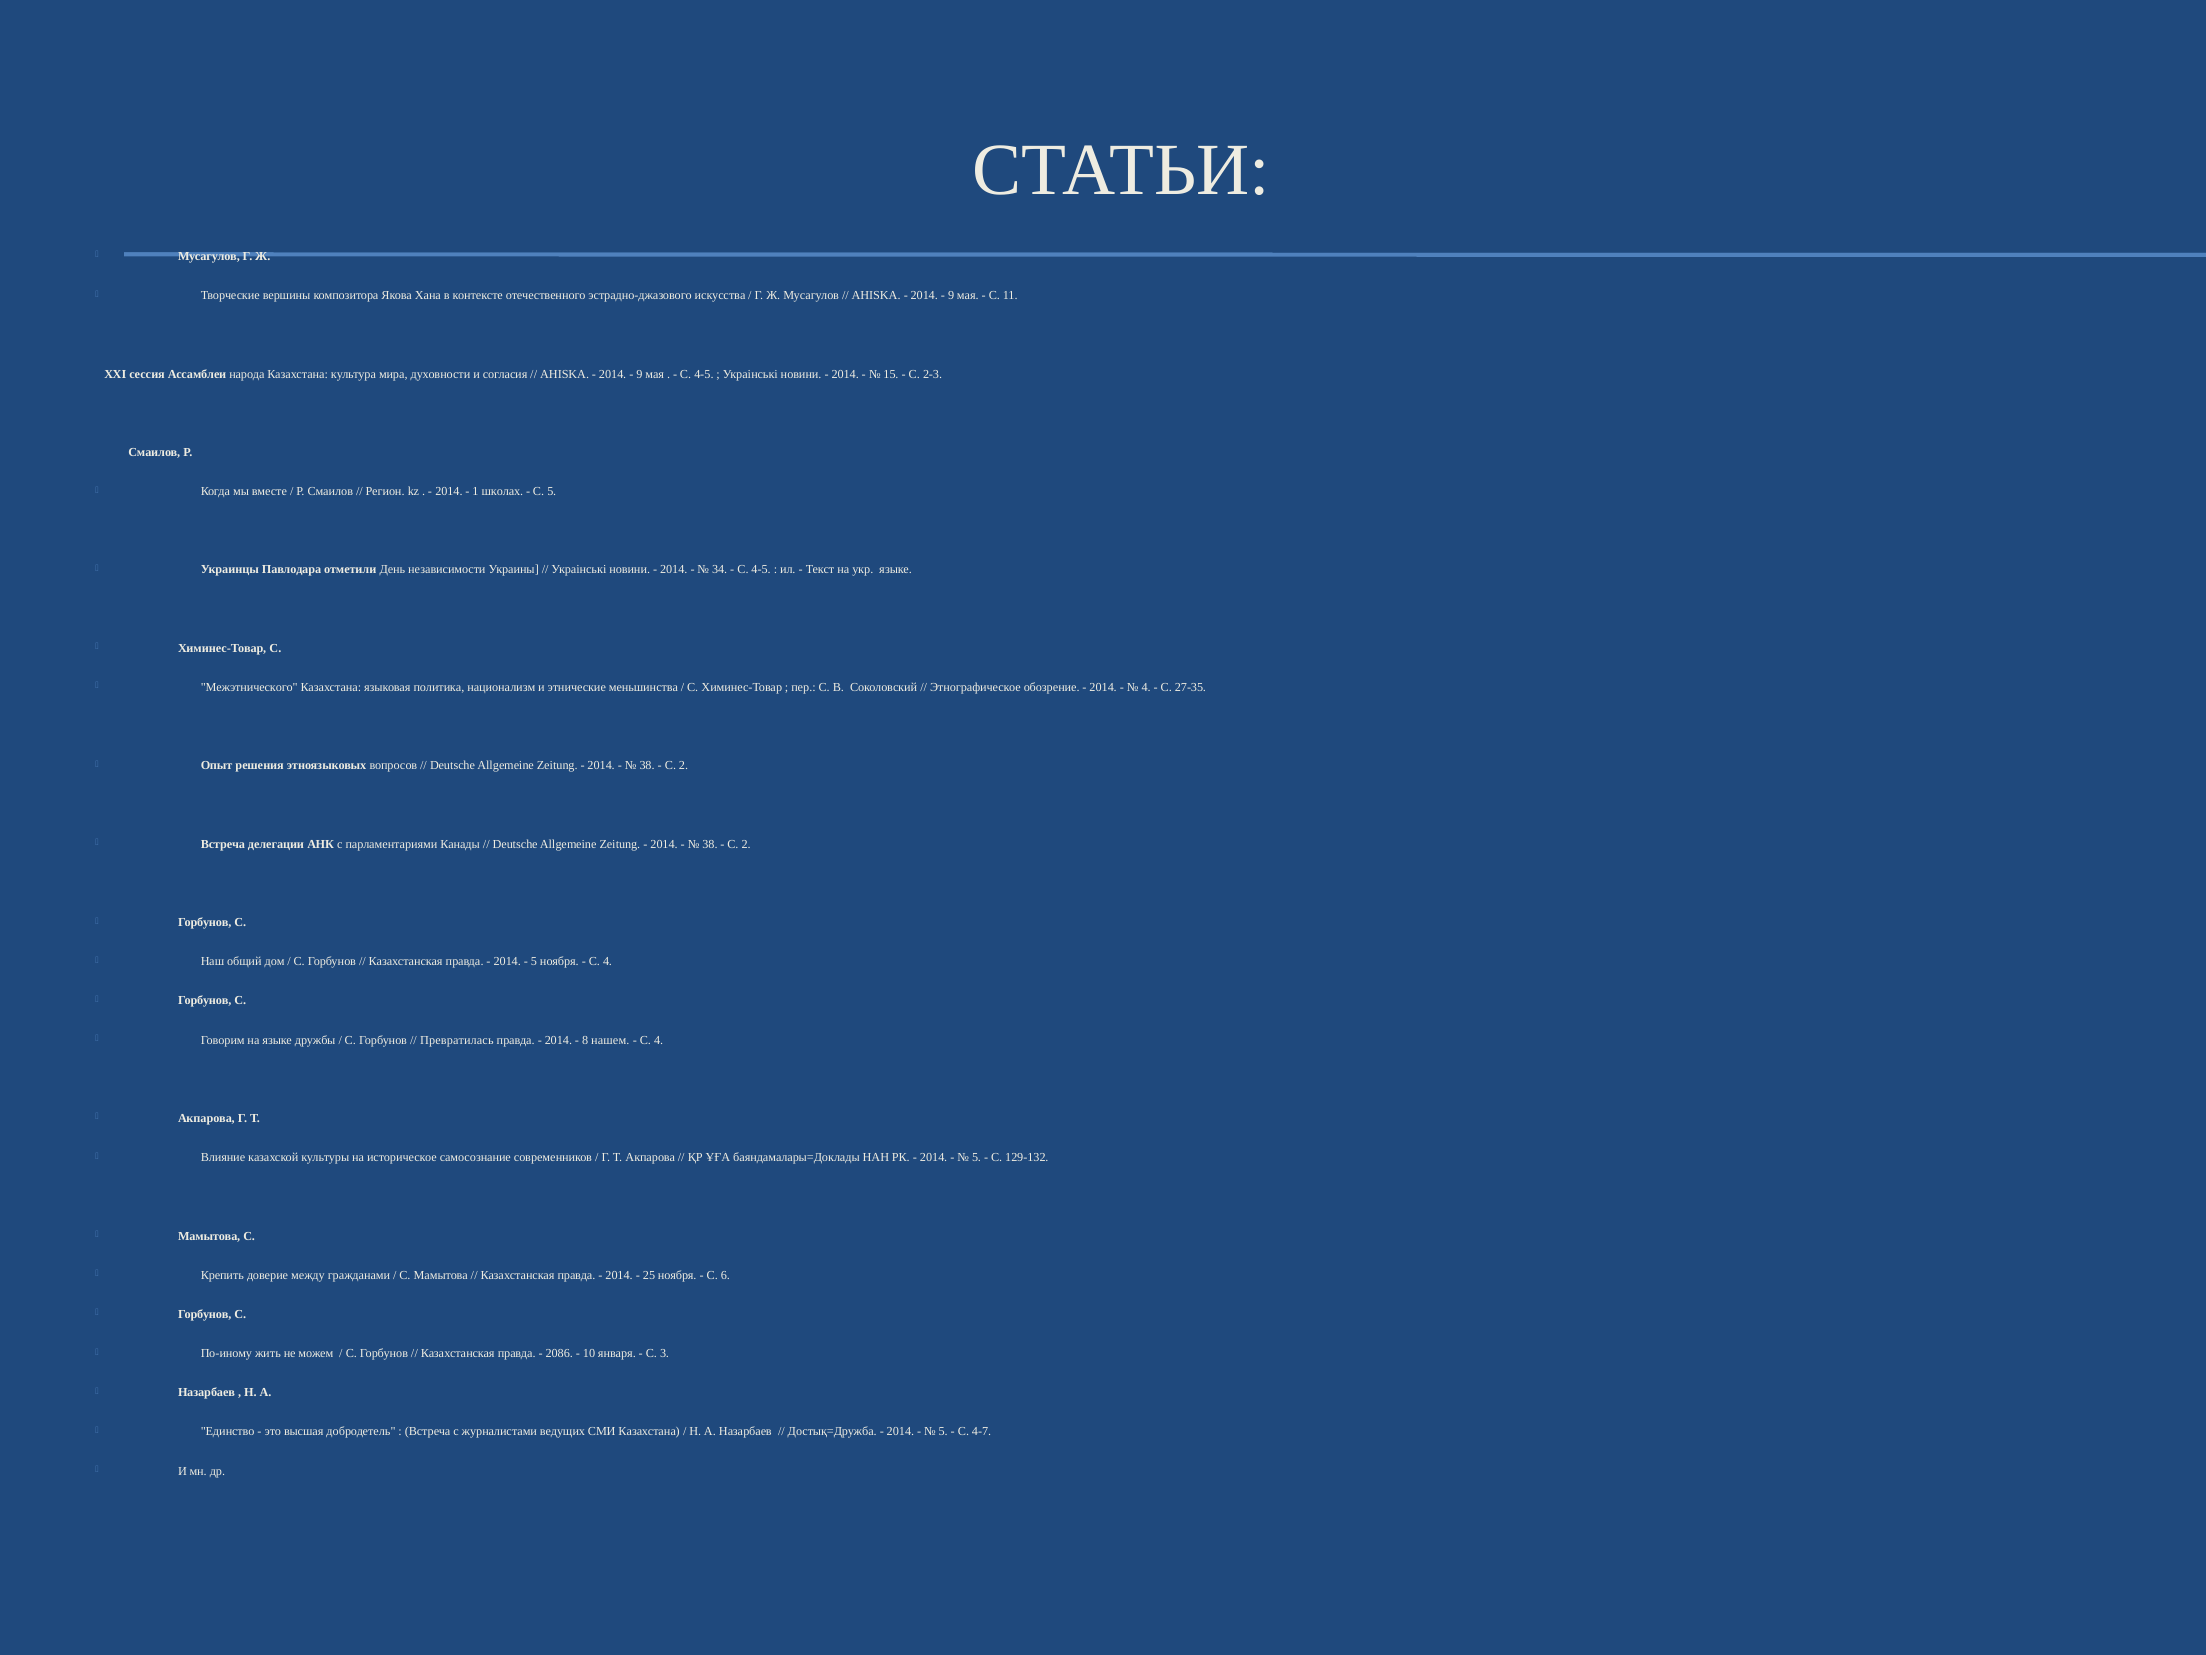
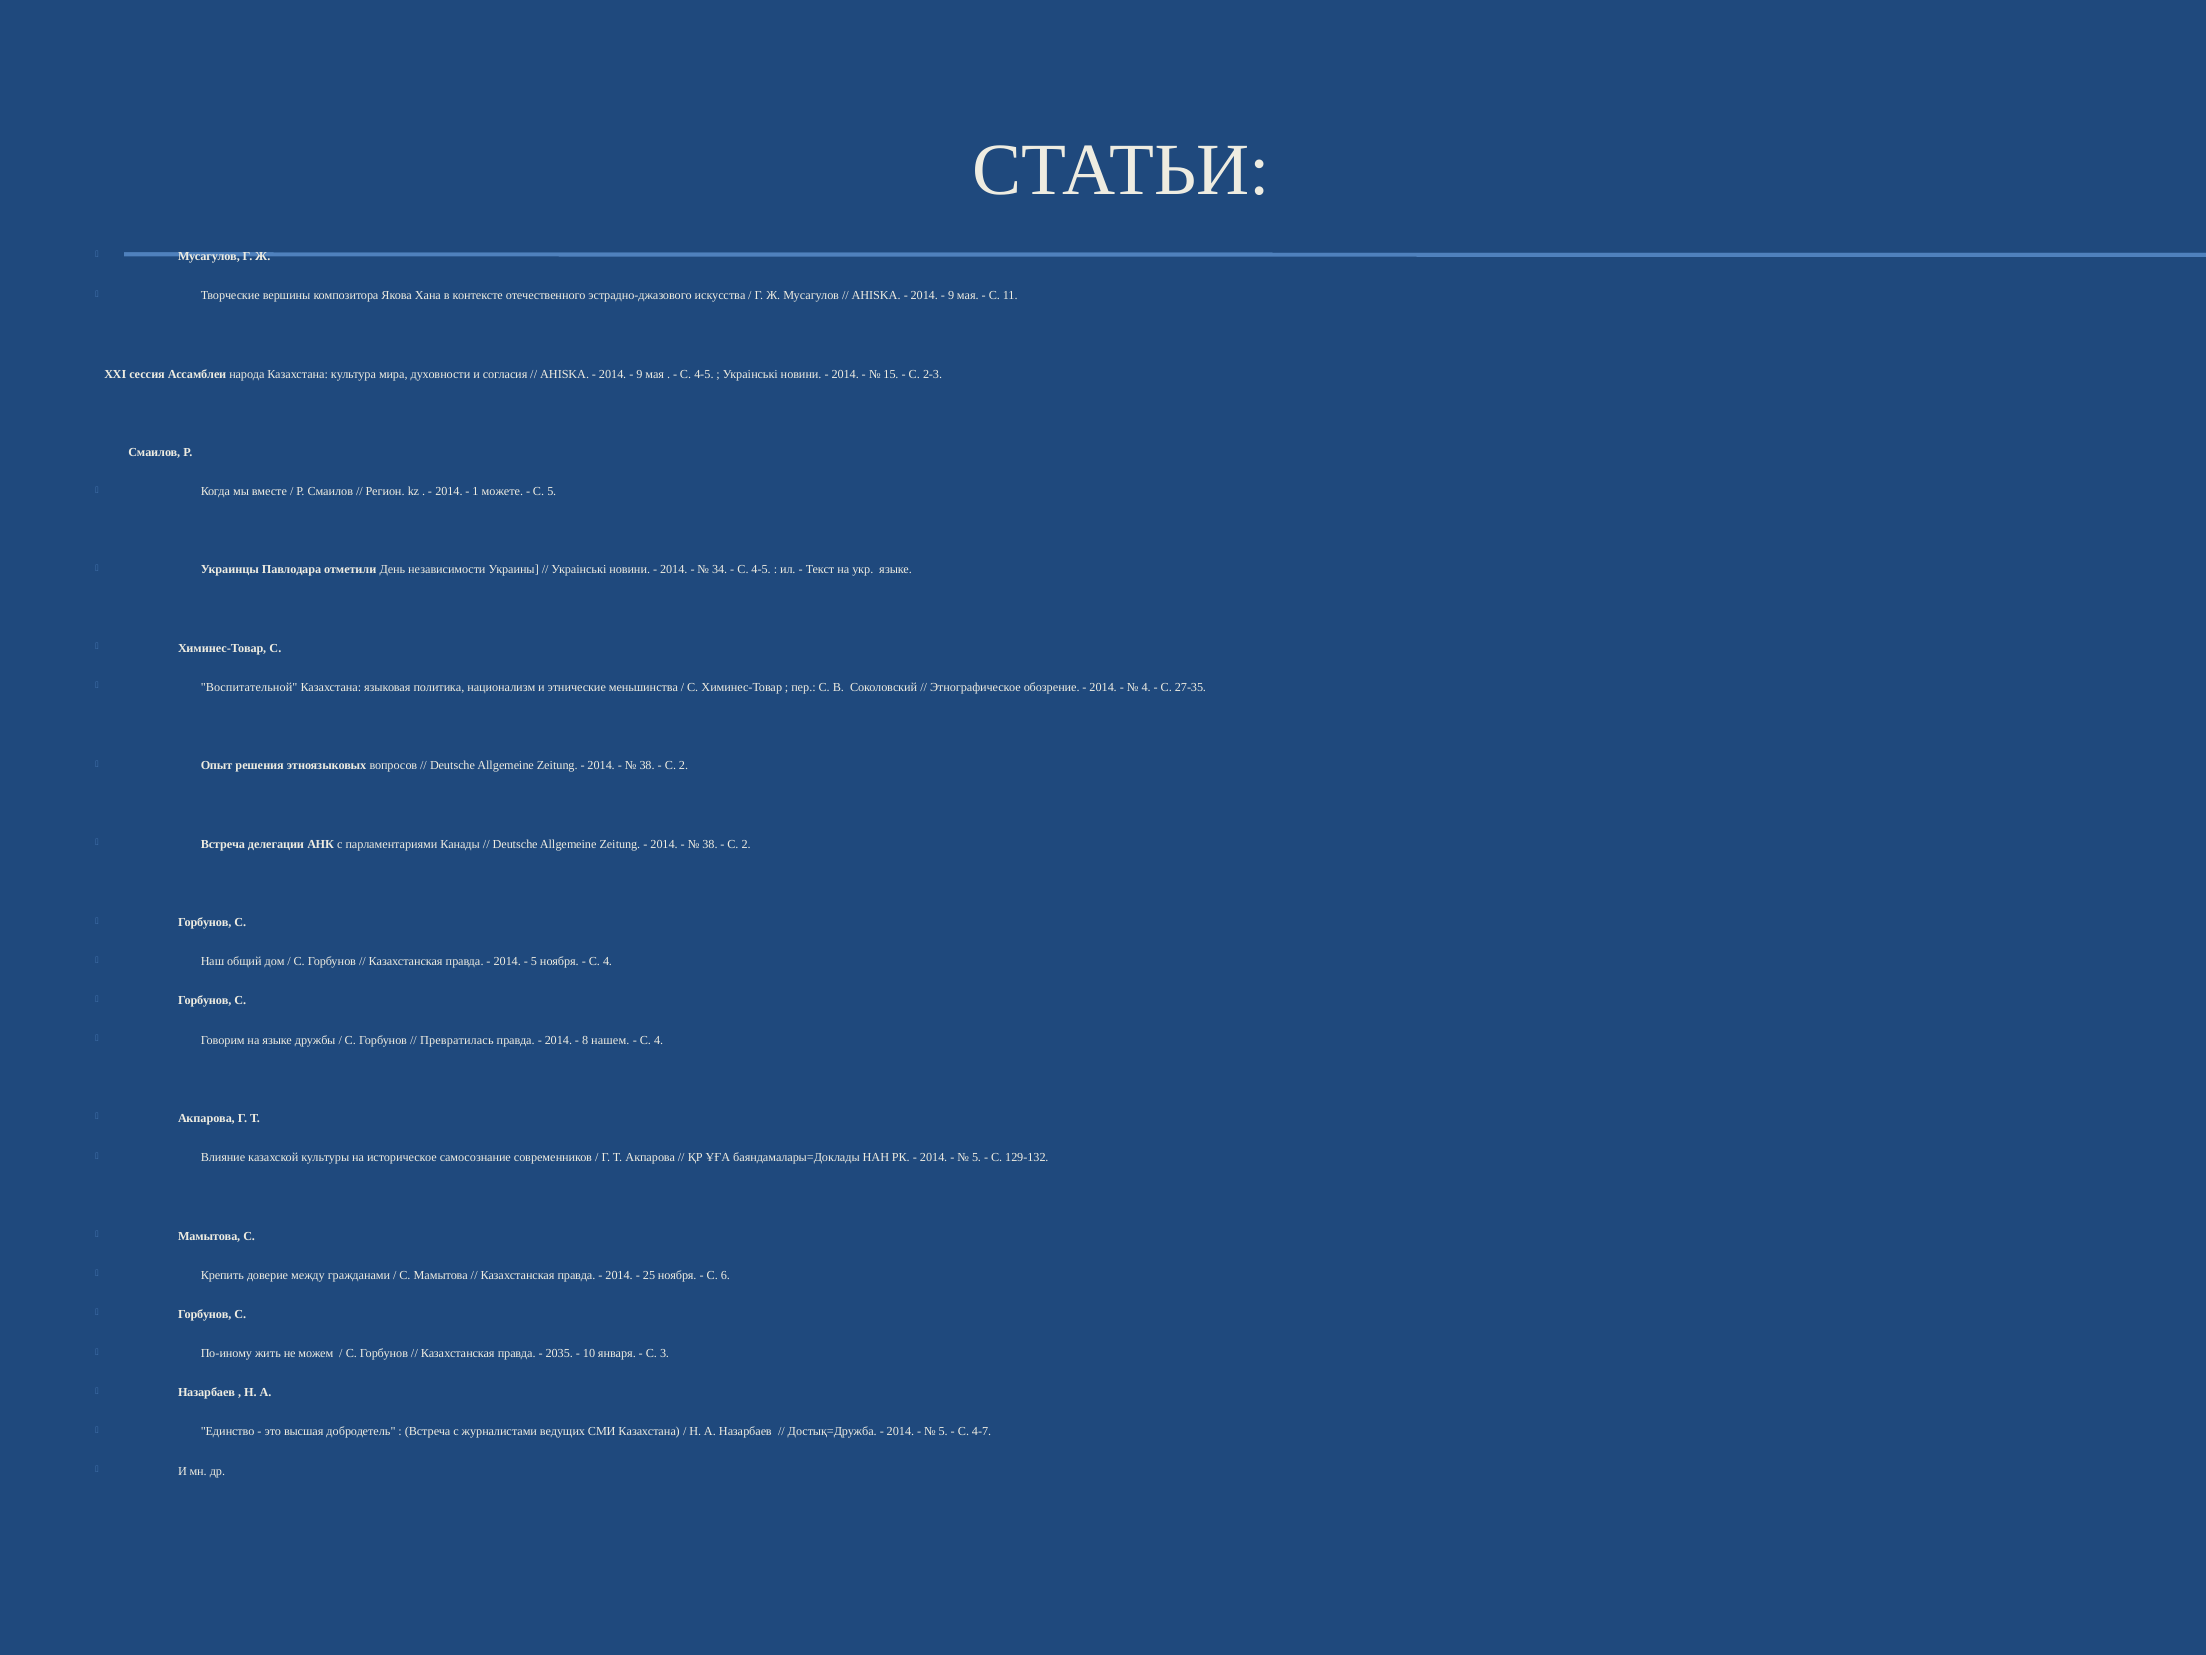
школах: школах -> можете (502, 491)
Межэтнического: Межэтнического -> Воспитательной (249, 687)
2086: 2086 -> 2035 (559, 1353)
